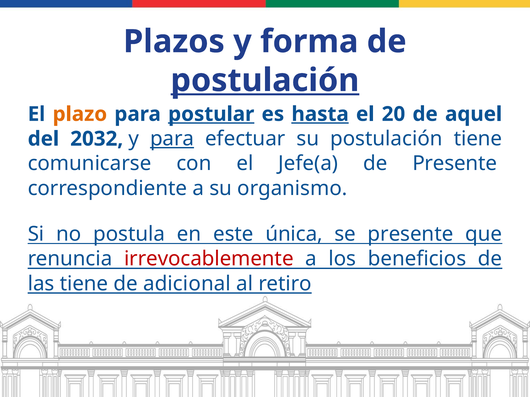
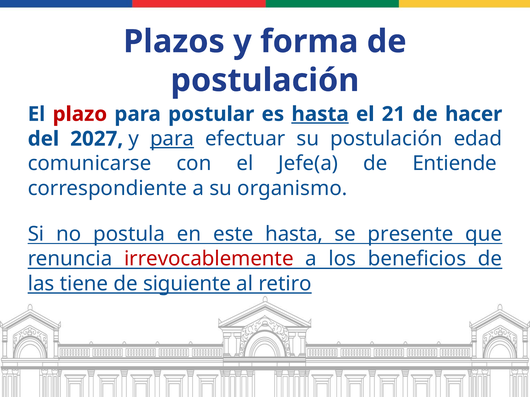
postulación underline: present -> none (265, 80)
plazo colour: orange -> red (80, 114)
postular underline: present -> none (211, 114)
20: 20 -> 21 (393, 114)
aquel: aquel -> hacer (474, 114)
2032: 2032 -> 2027 (97, 139)
postulación tiene: tiene -> edad (478, 139)
de Presente: Presente -> Entiende (455, 164)
este única: única -> hasta (294, 234)
adicional: adicional -> siguiente (187, 284)
